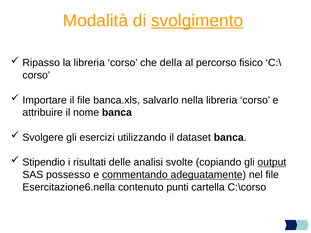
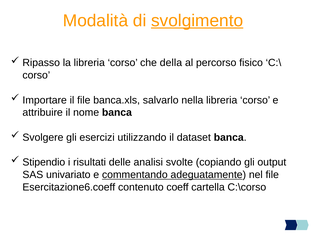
output underline: present -> none (272, 162)
possesso: possesso -> univariato (68, 175)
Esercitazione6.nella: Esercitazione6.nella -> Esercitazione6.coeff (69, 187)
punti: punti -> coeff (178, 187)
